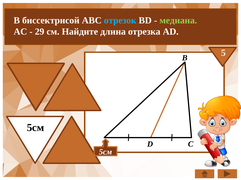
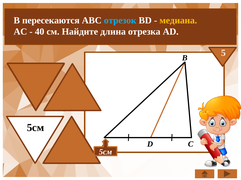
биссектрисой: биссектрисой -> пересекаются (51, 21)
медиана colour: light green -> yellow (178, 21)
29: 29 -> 40 (40, 32)
